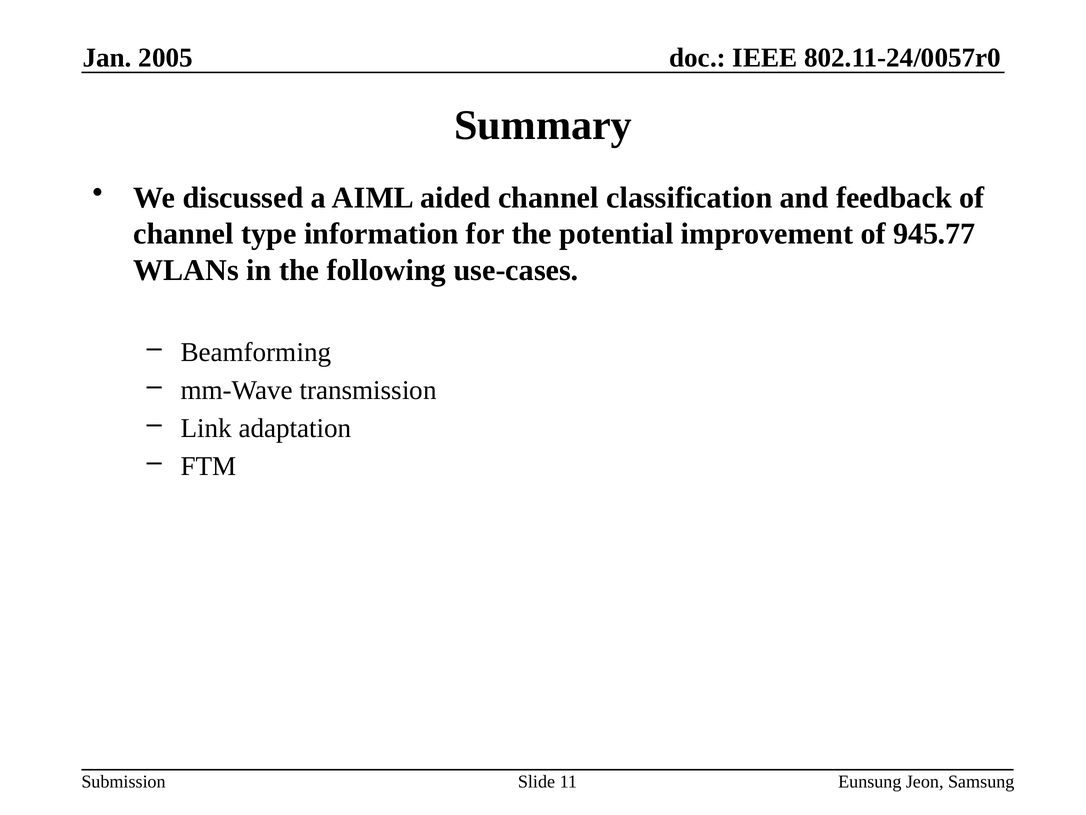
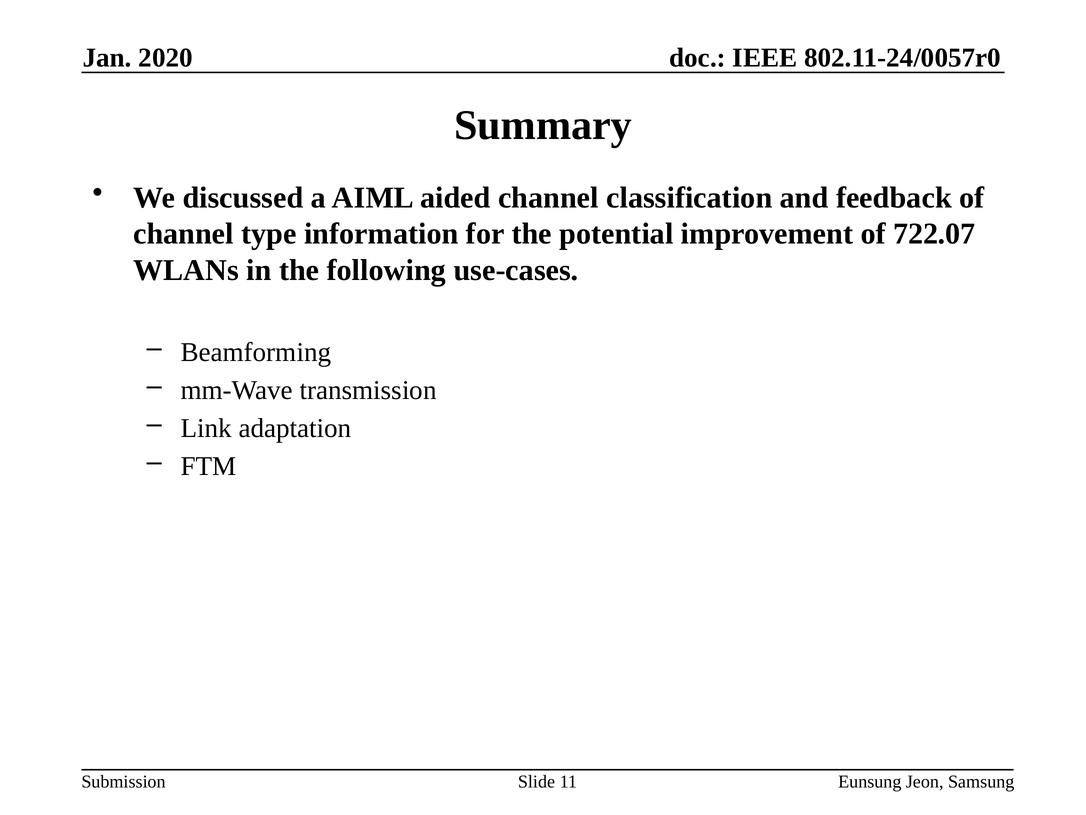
2005: 2005 -> 2020 (166, 58)
945.77: 945.77 -> 722.07 (934, 234)
